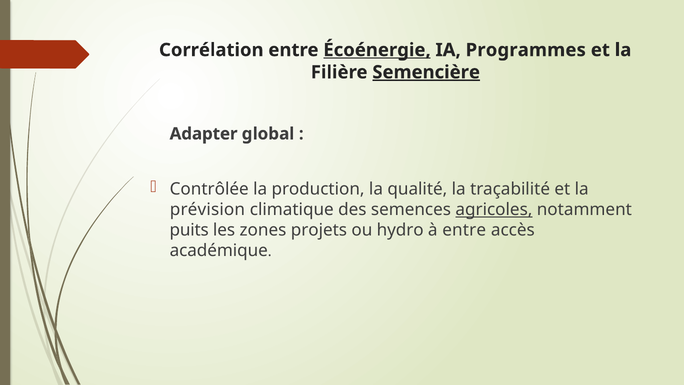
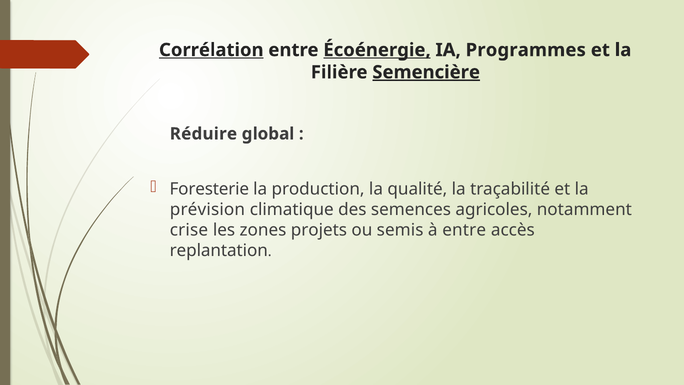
Corrélation underline: none -> present (211, 50)
Adapter: Adapter -> Réduire (203, 134)
Contrôlée: Contrôlée -> Foresterie (209, 189)
agricoles underline: present -> none (494, 210)
puits: puits -> crise (189, 230)
hydro: hydro -> semis (400, 230)
académique: académique -> replantation (219, 251)
